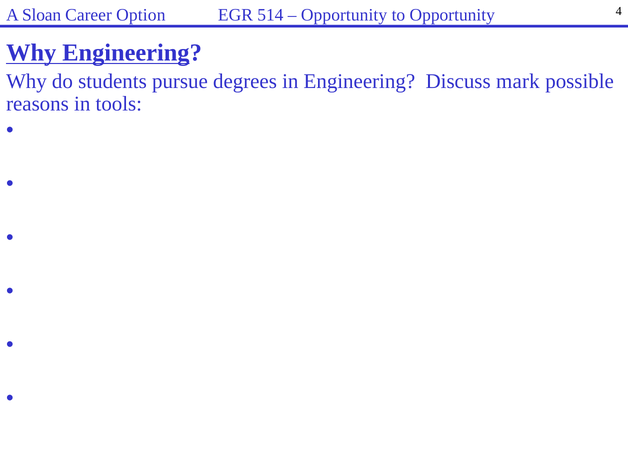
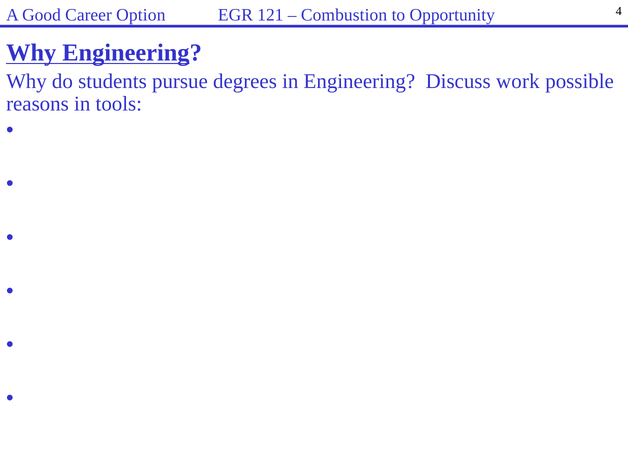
Sloan: Sloan -> Good (42, 15)
514: 514 -> 121 (270, 15)
Opportunity: Opportunity -> Combustion (344, 15)
mark: mark -> work (518, 81)
